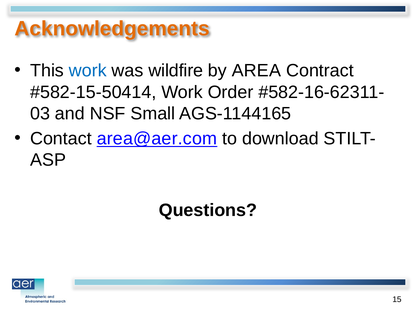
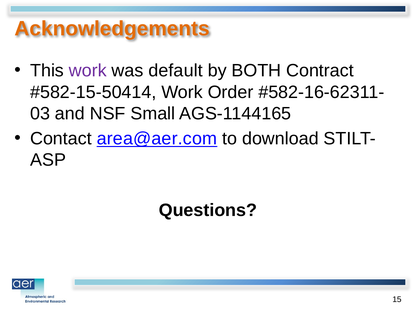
work colour: blue -> purple (88, 71)
wildfire: wildfire -> default (176, 71)
AREA: AREA -> BOTH (256, 71)
